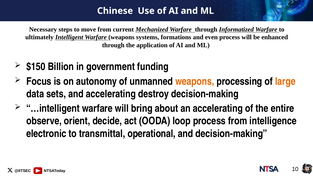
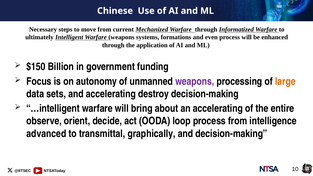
weapons colour: orange -> purple (195, 81)
electronic: electronic -> advanced (46, 134)
operational: operational -> graphically (152, 134)
